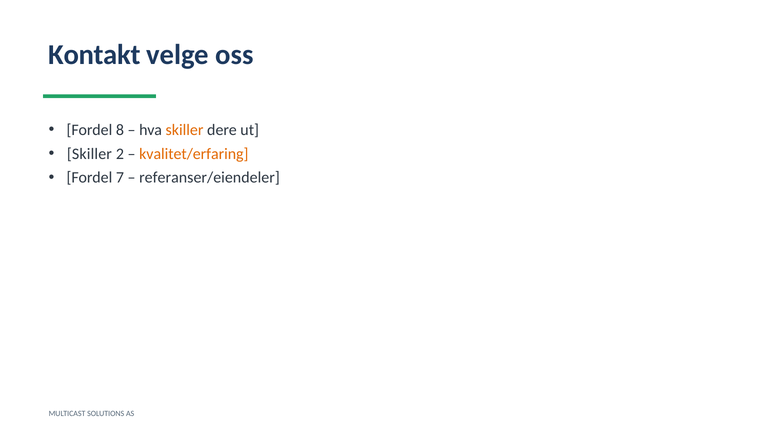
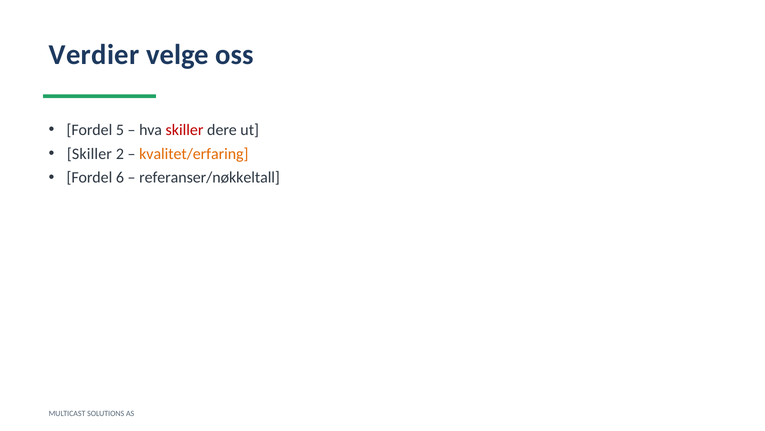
Kontakt: Kontakt -> Verdier (94, 55)
8: 8 -> 5 (120, 130)
skiller colour: orange -> red (185, 130)
7: 7 -> 6 (120, 177)
referanser/eiendeler: referanser/eiendeler -> referanser/nøkkeltall (210, 177)
